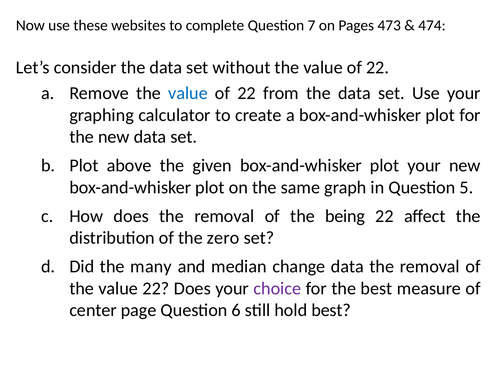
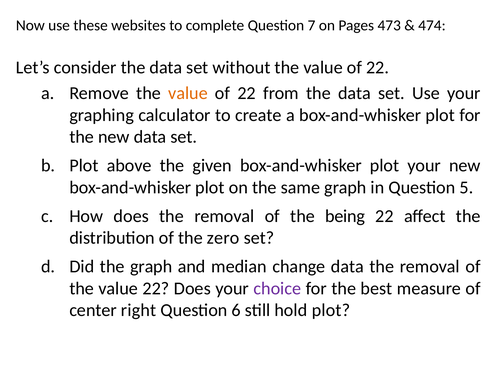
value colour: blue -> orange (188, 93)
the many: many -> graph (151, 267)
page: page -> right (139, 310)
hold best: best -> plot (331, 310)
